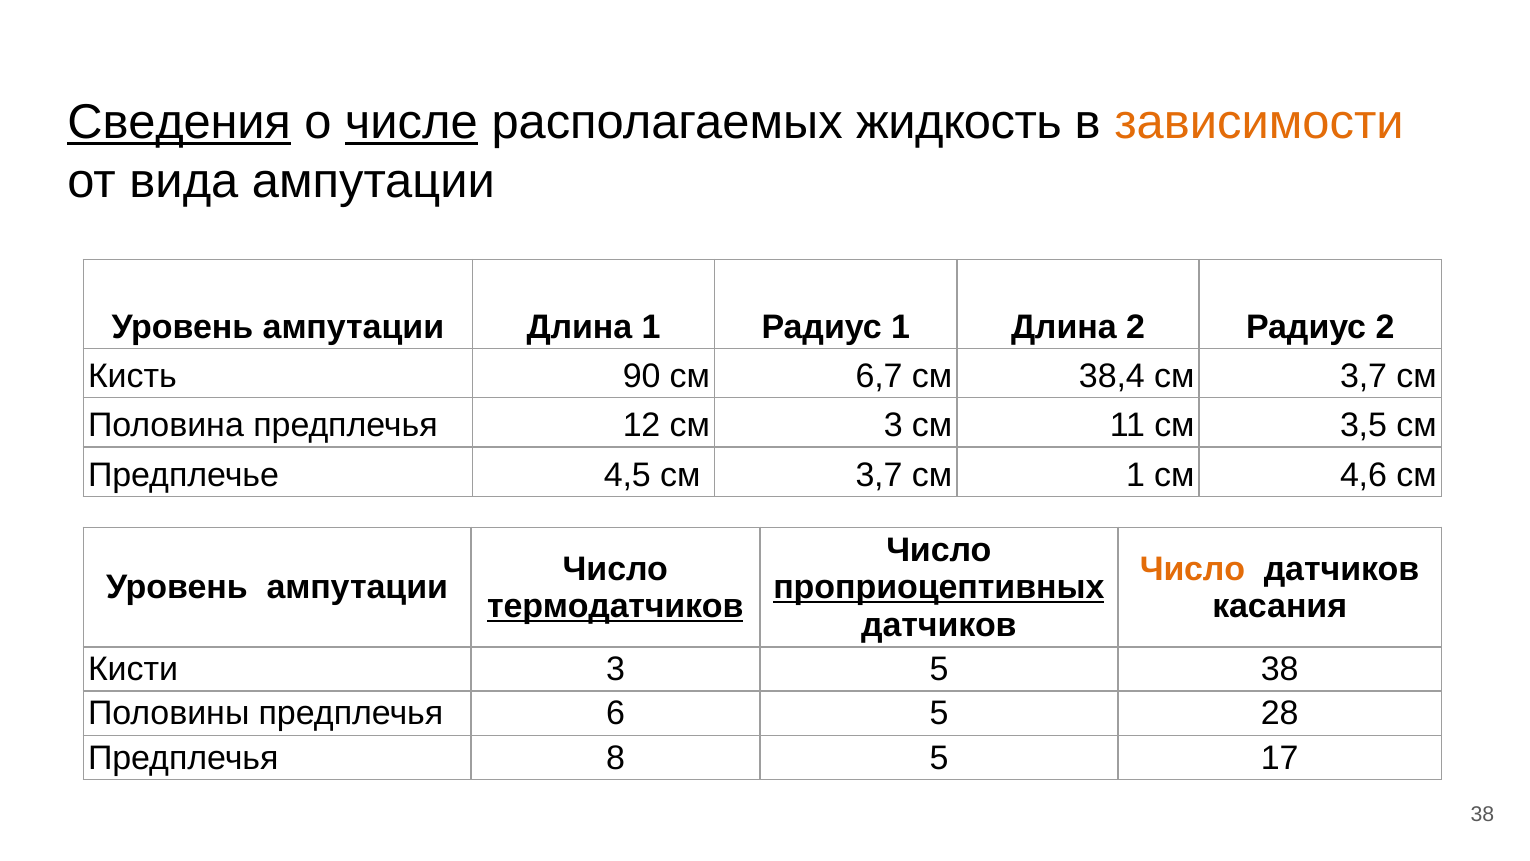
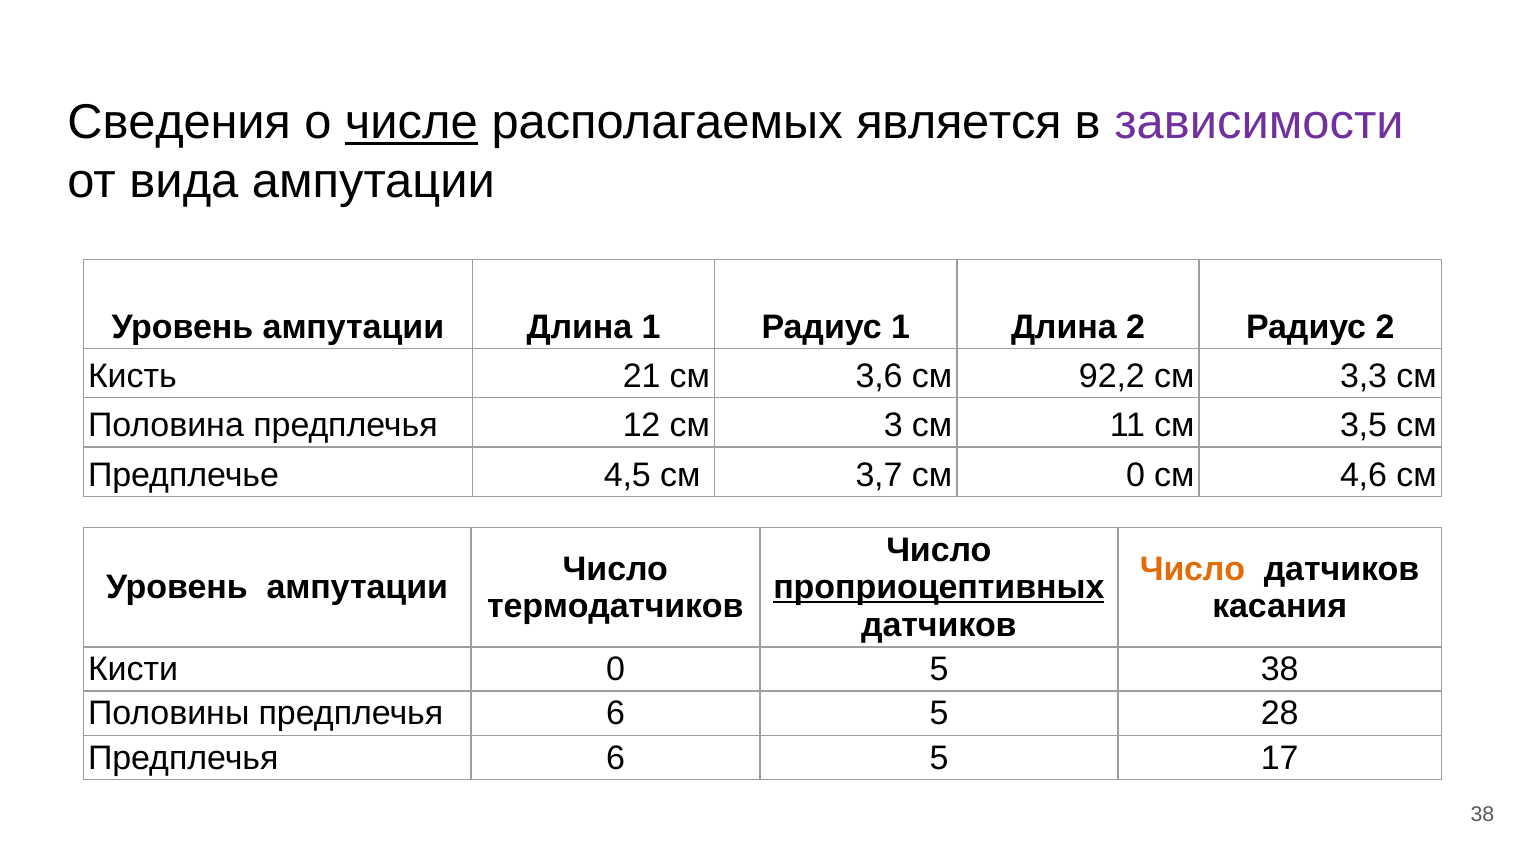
Сведения underline: present -> none (179, 122)
жидкость: жидкость -> является (959, 122)
зависимости colour: orange -> purple (1259, 122)
90: 90 -> 21 (642, 376)
6,7: 6,7 -> 3,6 (879, 376)
38,4: 38,4 -> 92,2 (1112, 376)
3,7: 3,7 -> 3,3 (1364, 376)
см 1: 1 -> 0 (1136, 475)
термодатчиков underline: present -> none (615, 606)
Кисти 3: 3 -> 0 (615, 669)
8: 8 -> 6 (615, 758)
